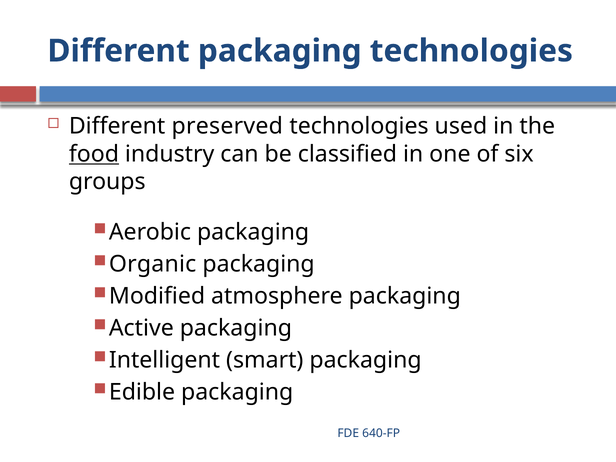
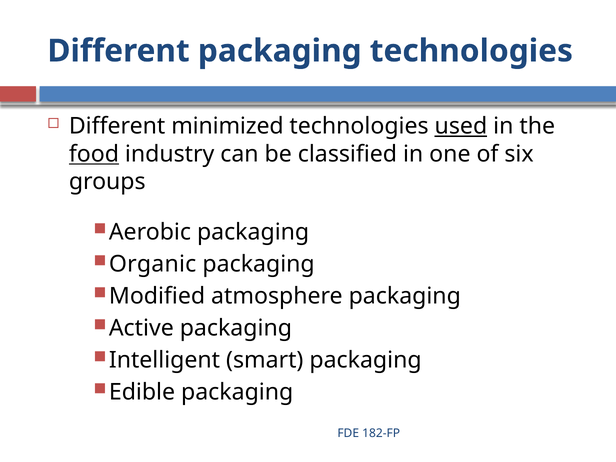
preserved: preserved -> minimized (227, 126)
used underline: none -> present (461, 126)
640-FP: 640-FP -> 182-FP (381, 433)
